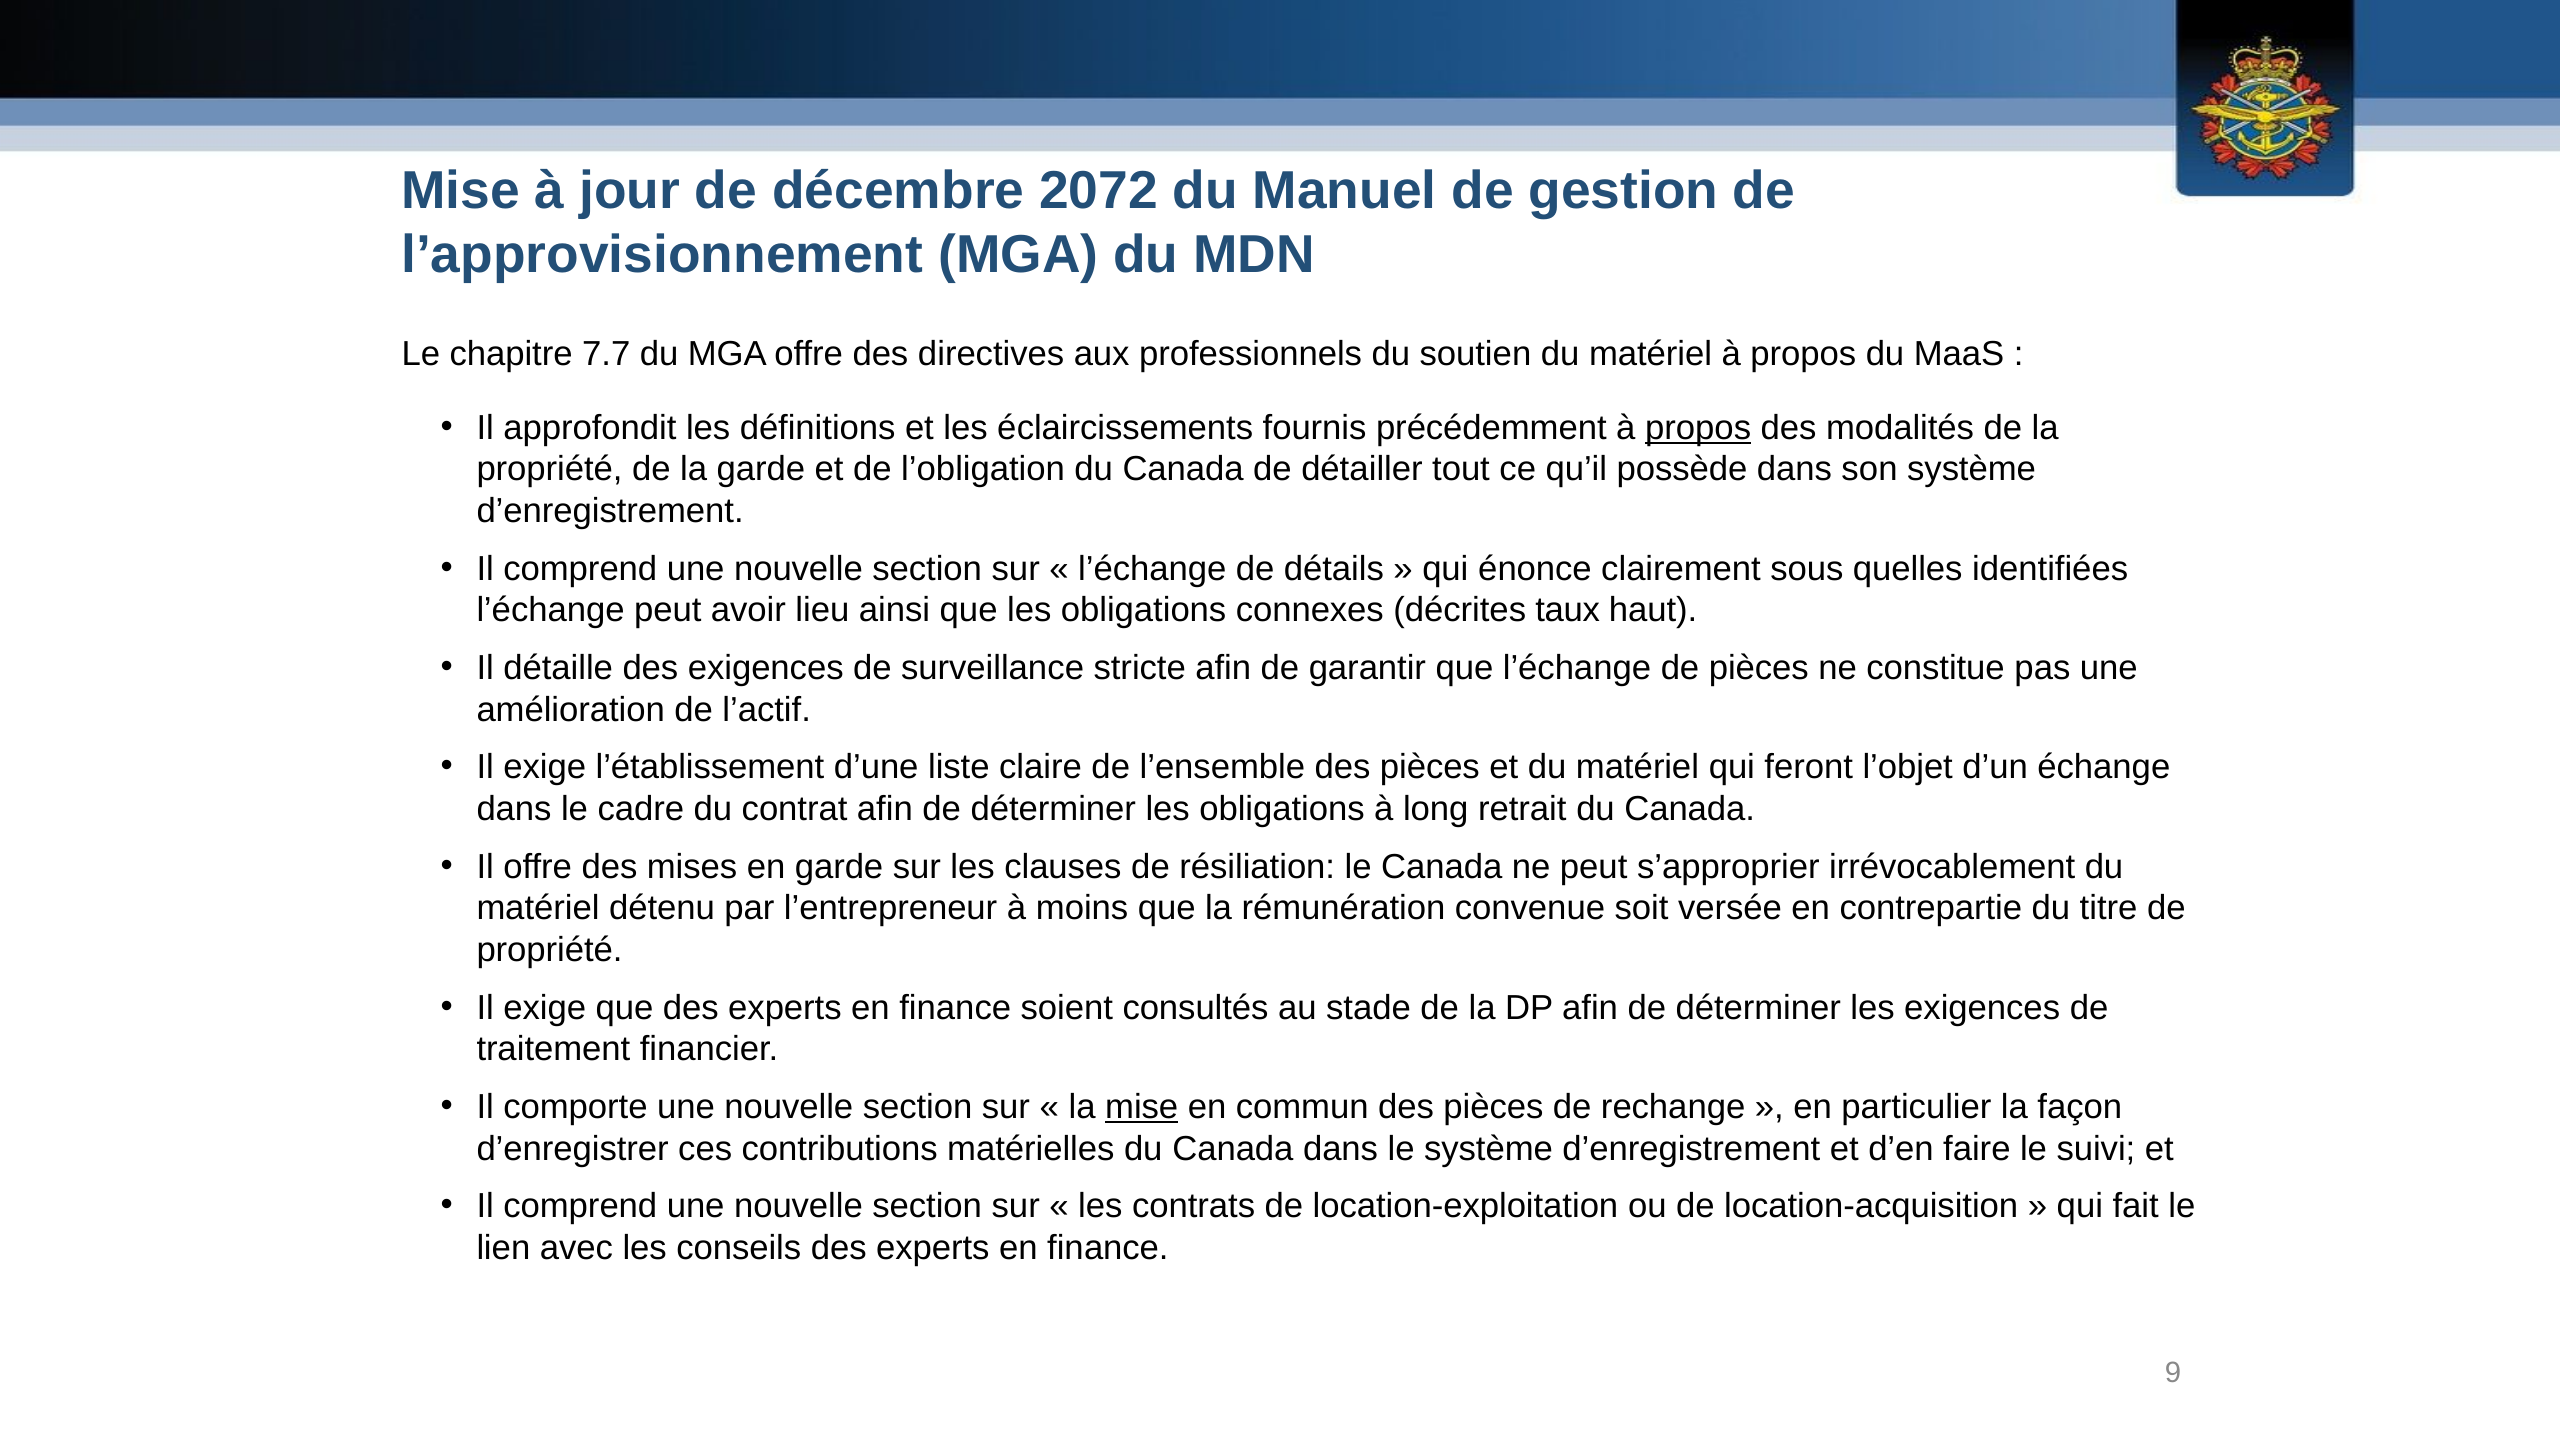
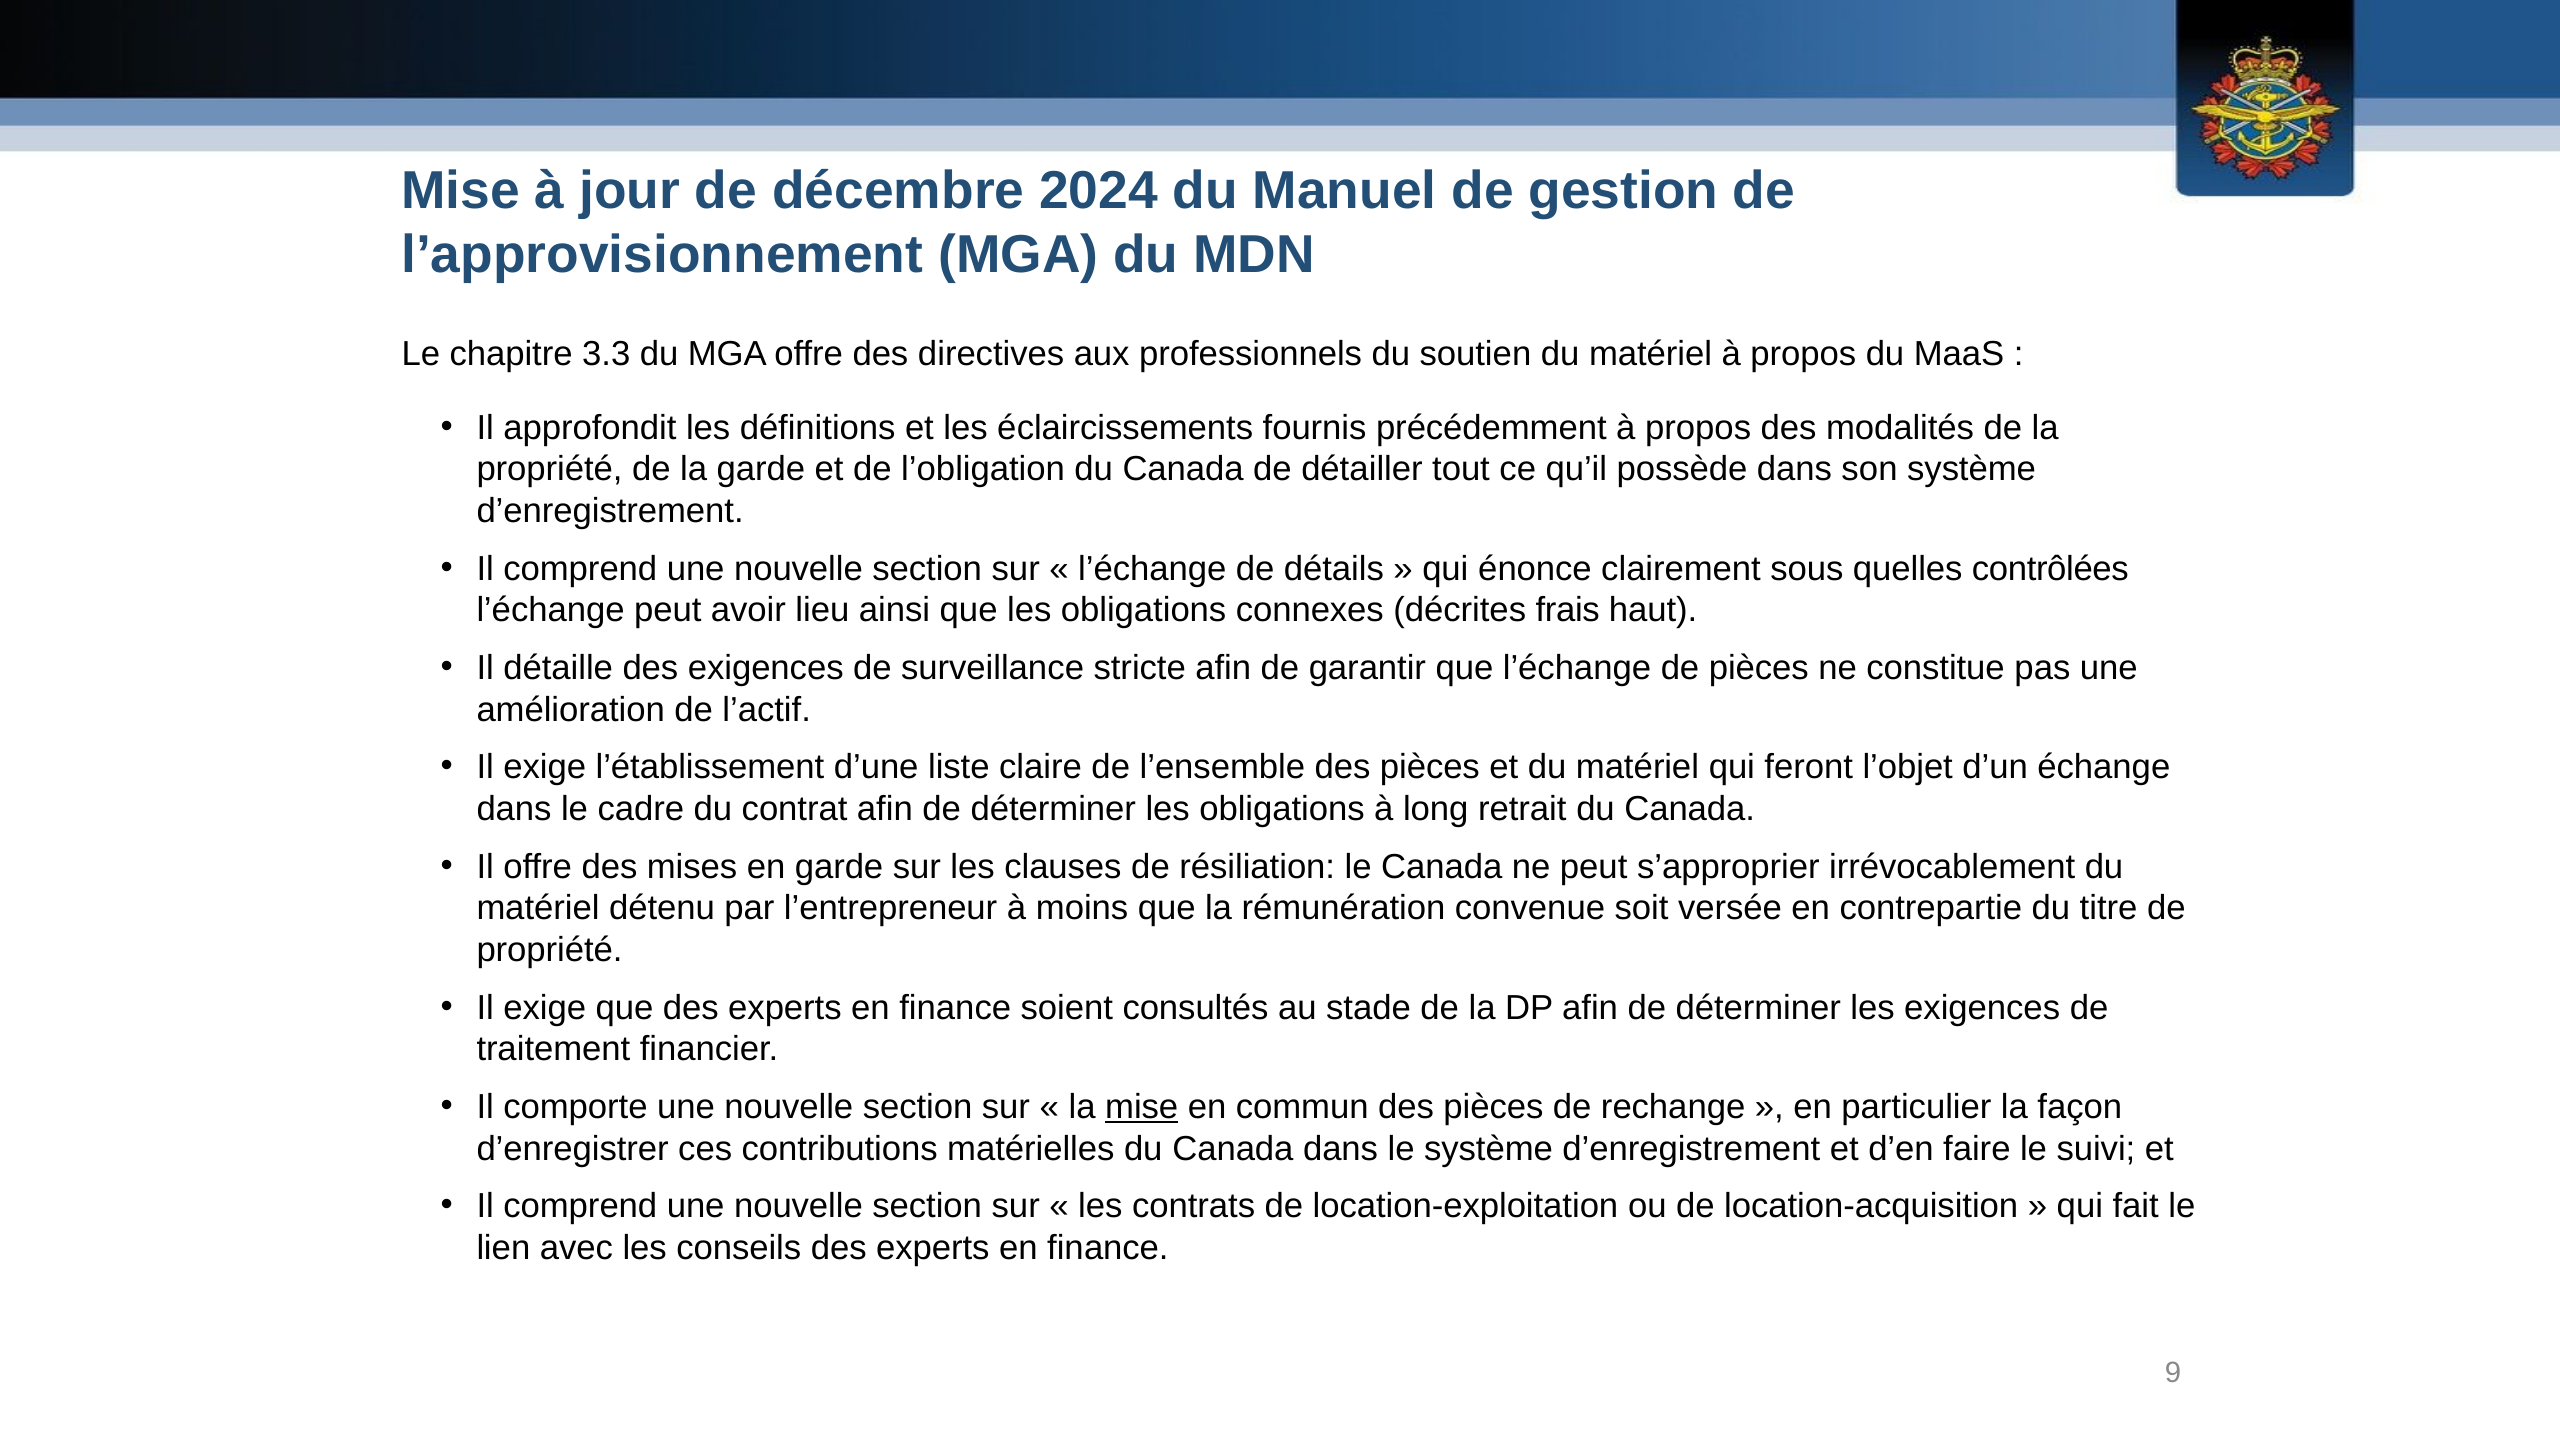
2072: 2072 -> 2024 (1099, 191)
7.7: 7.7 -> 3.3 (606, 354)
propos underline: present -> none (1698, 428)
identifiées: identifiées -> contrôlées (2050, 569)
taux: taux -> frais (1568, 610)
